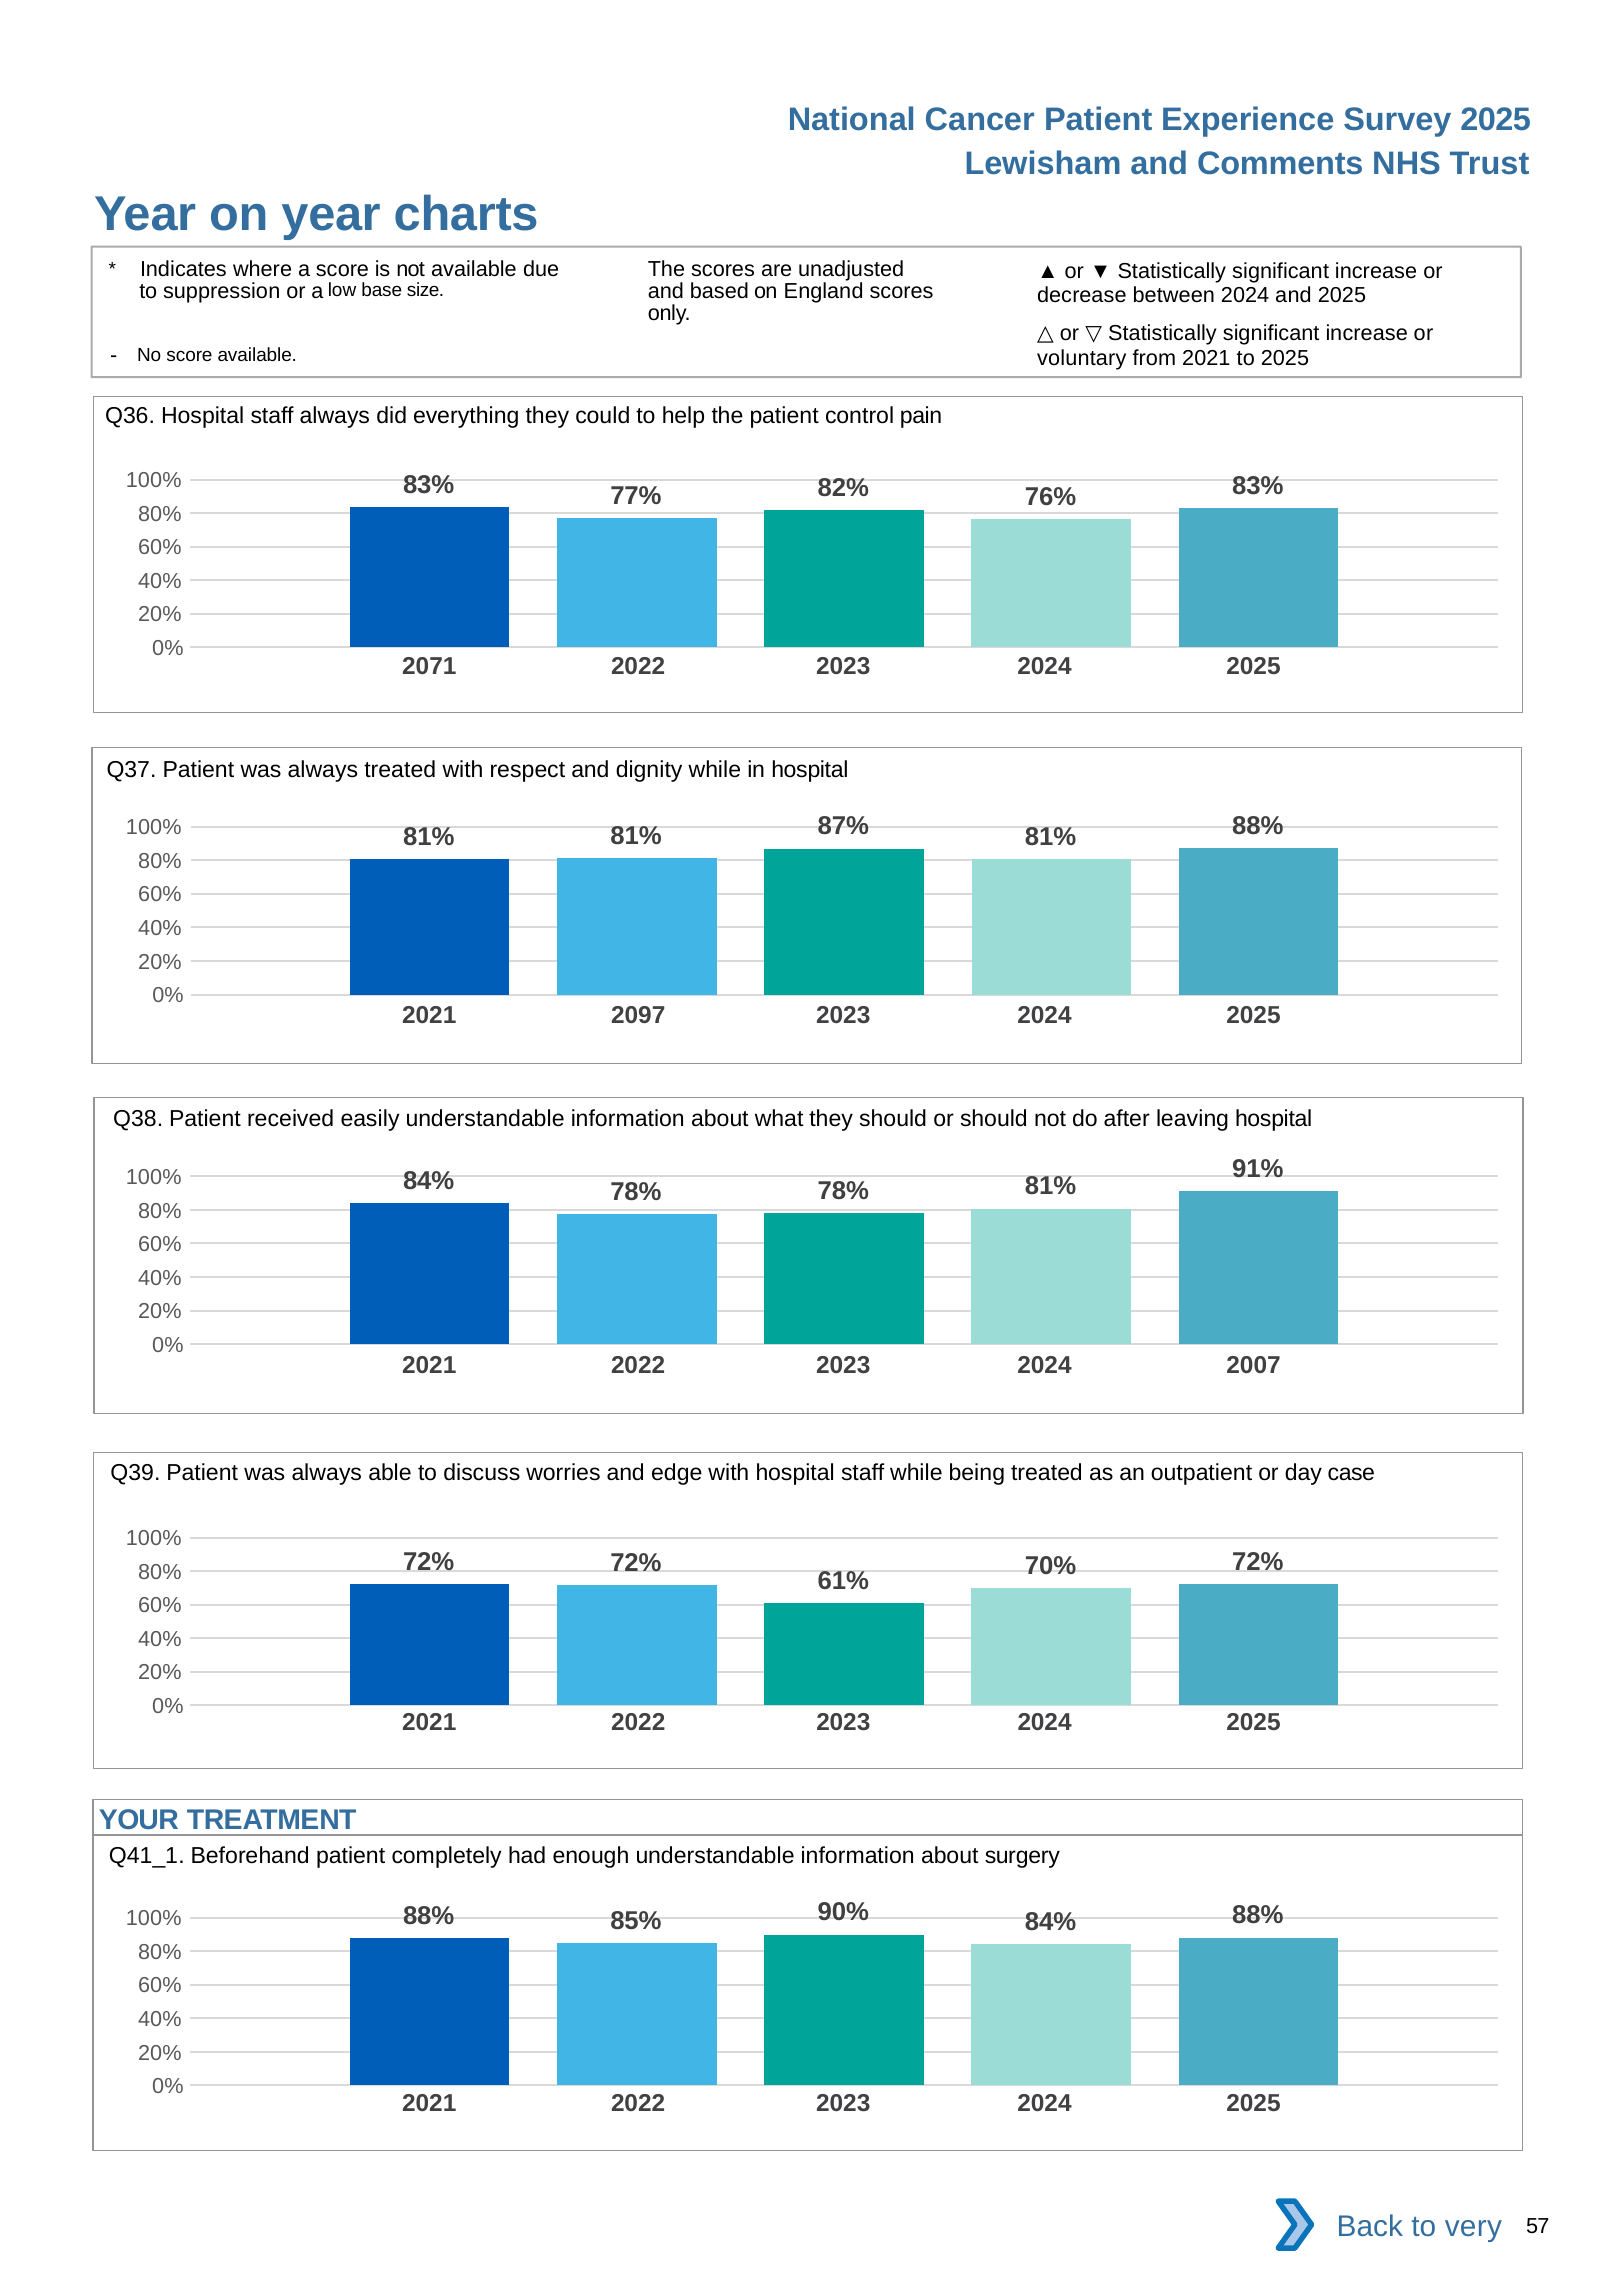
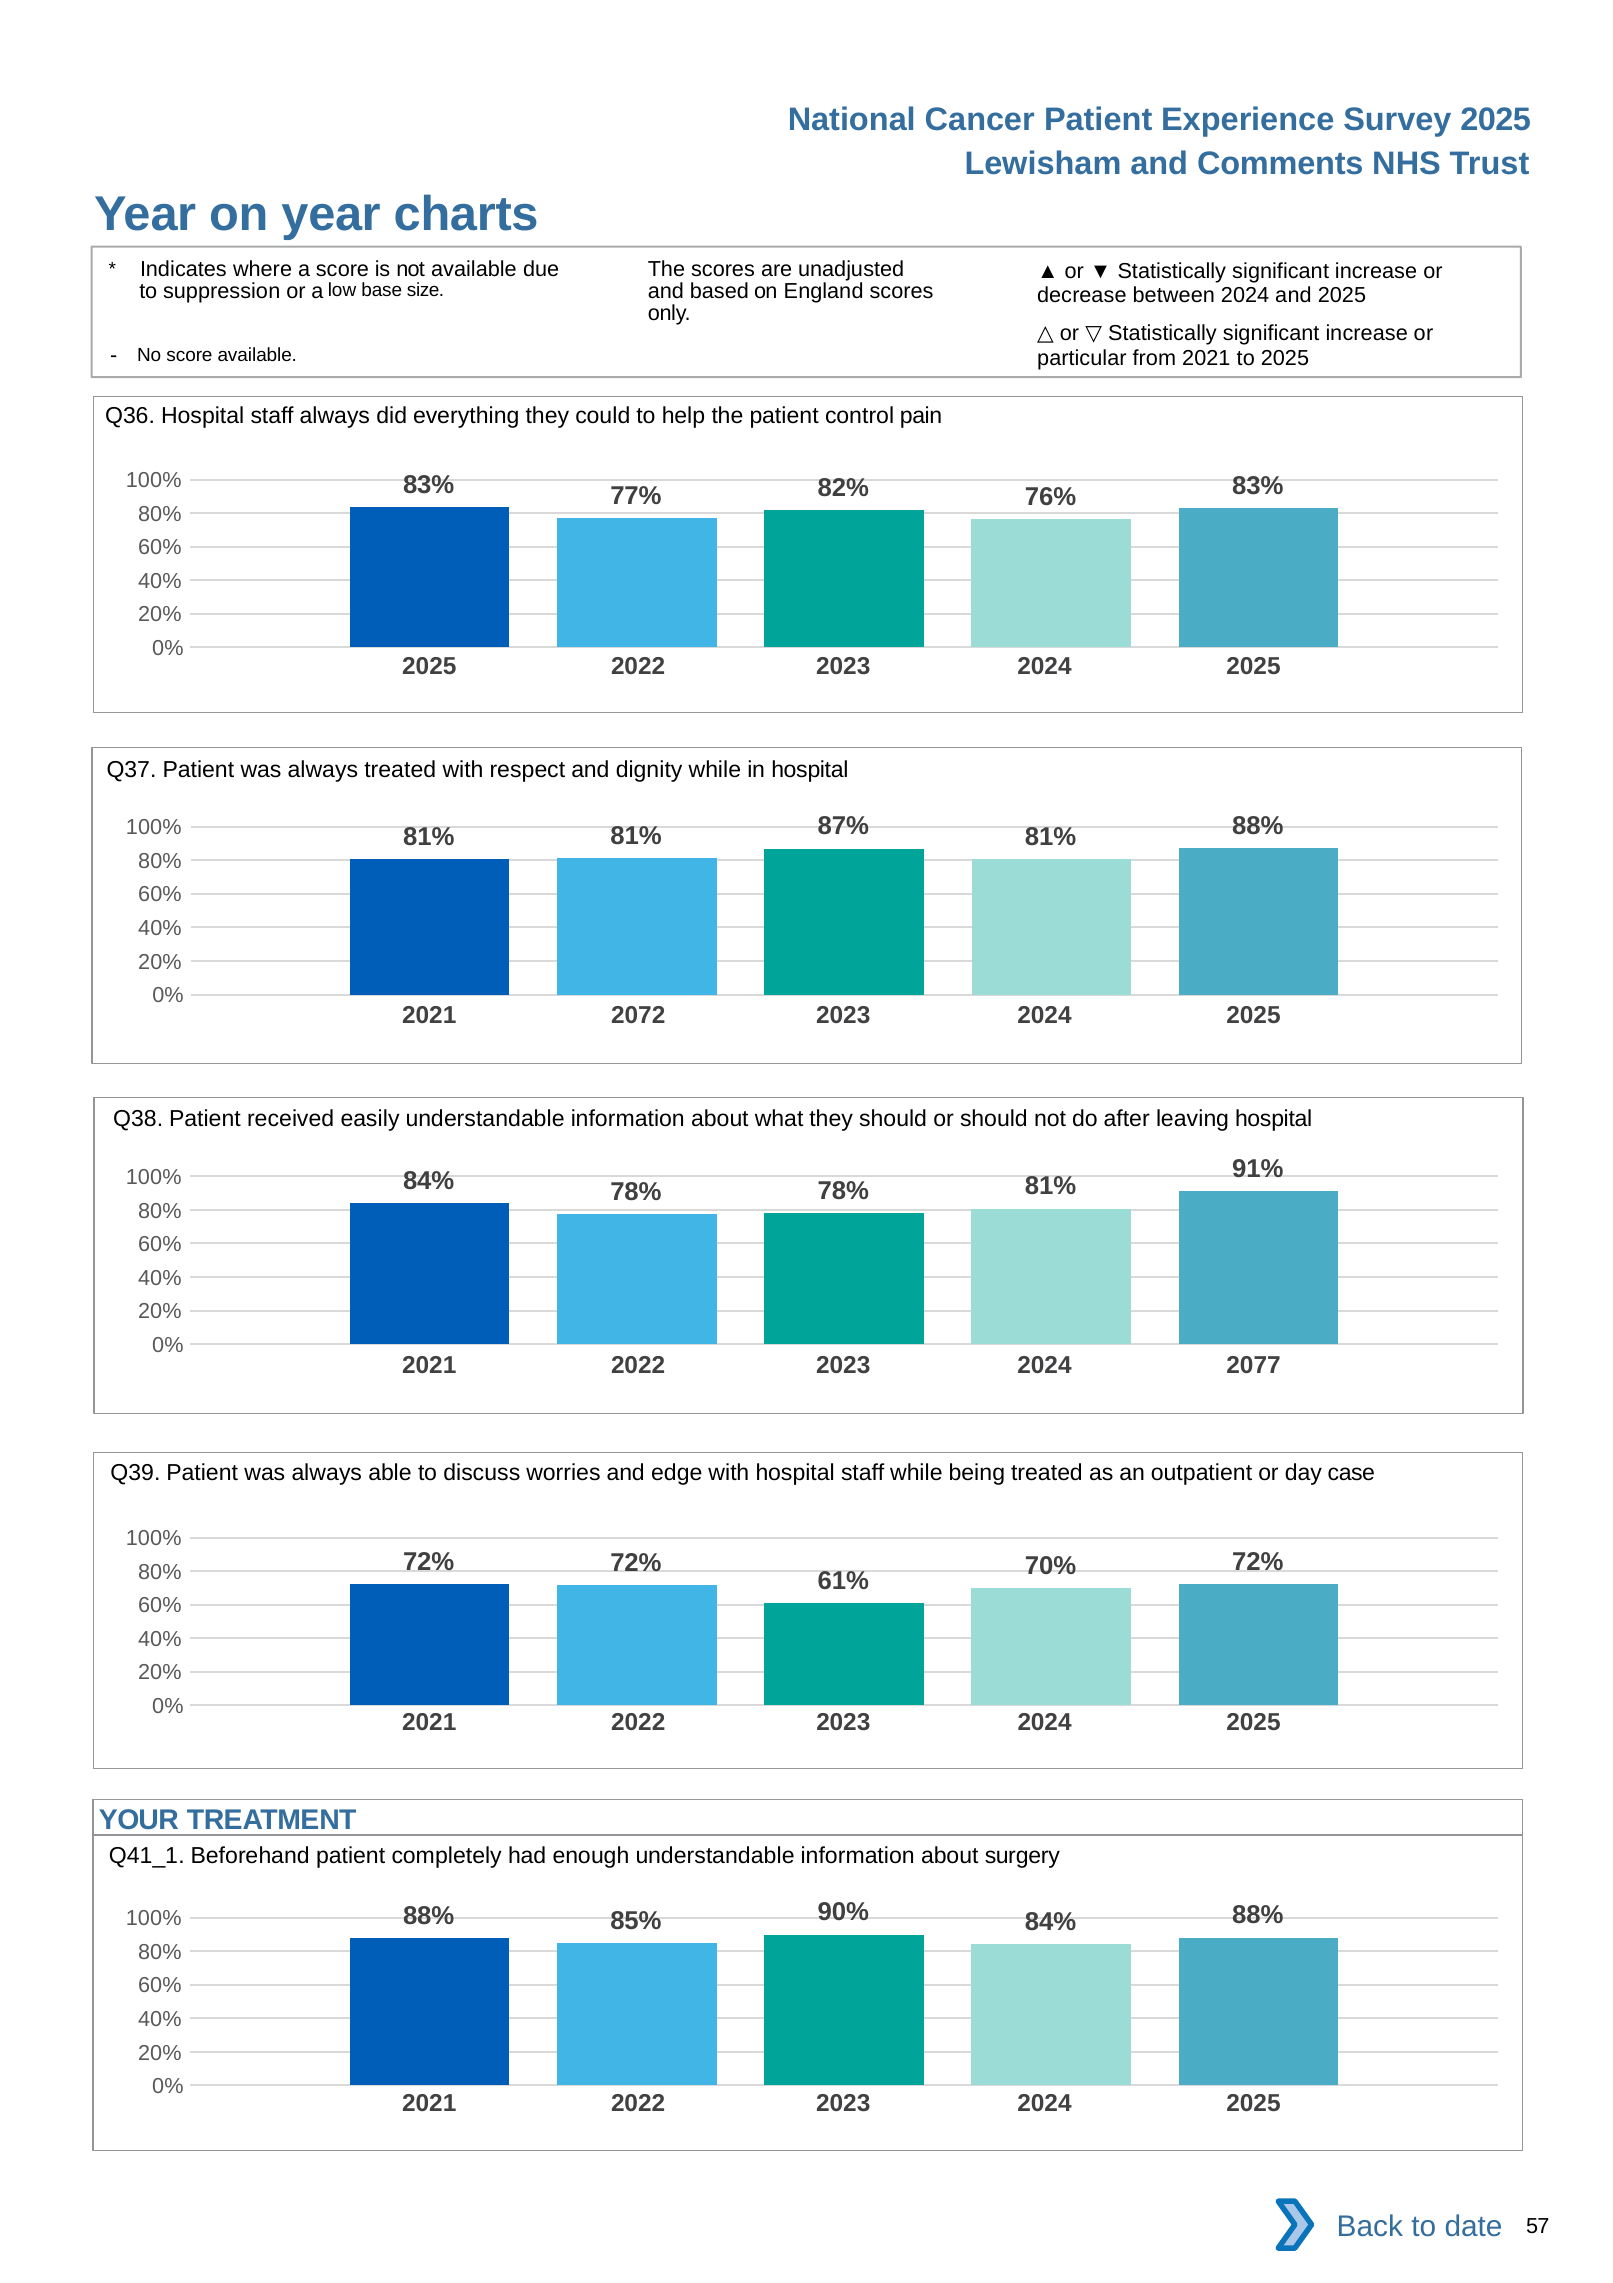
voluntary: voluntary -> particular (1082, 358)
2071: 2071 -> 2025 (429, 667)
2097: 2097 -> 2072 (638, 1016)
2007: 2007 -> 2077 (1254, 1365)
very: very -> date (1474, 2226)
